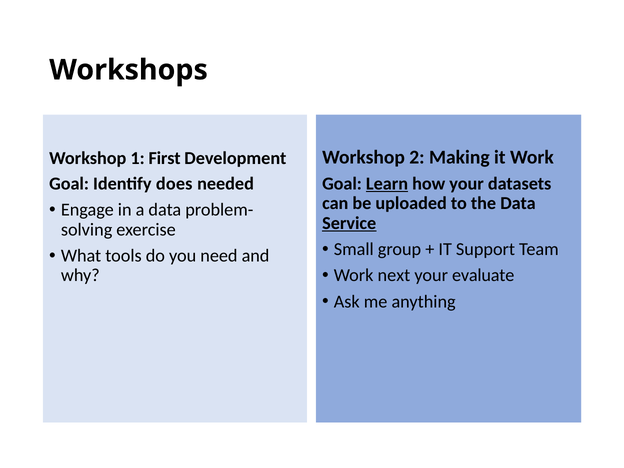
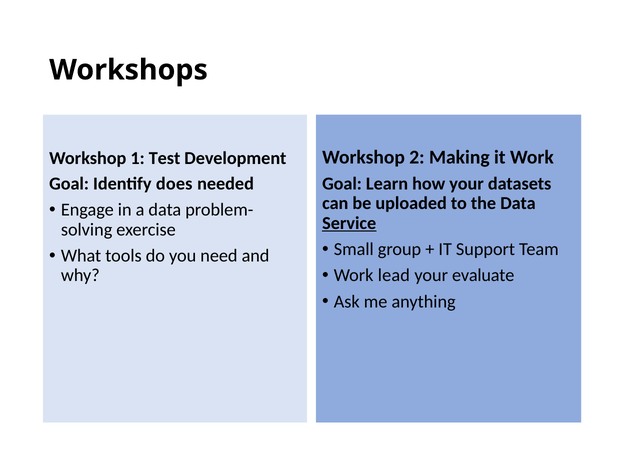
First: First -> Test (165, 158)
Learn underline: present -> none (387, 184)
next: next -> lead (394, 275)
